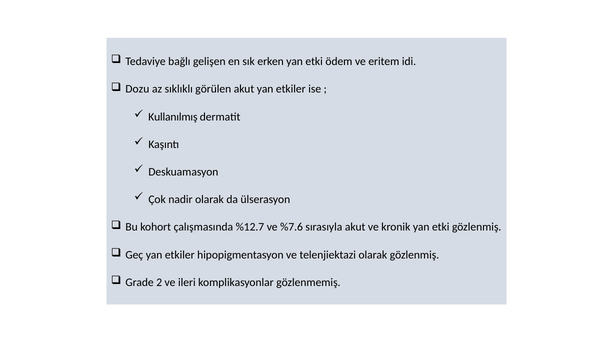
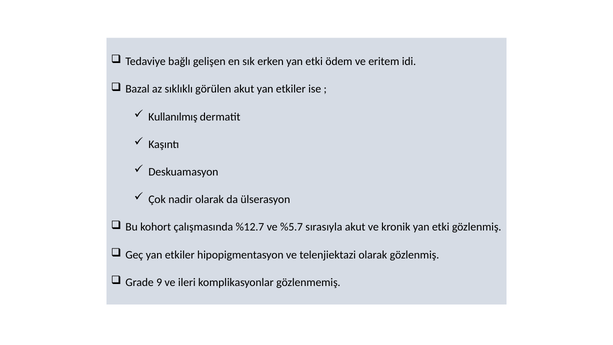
Dozu: Dozu -> Bazal (137, 89)
%7.6: %7.6 -> %5.7 (292, 227)
2: 2 -> 9 (159, 282)
